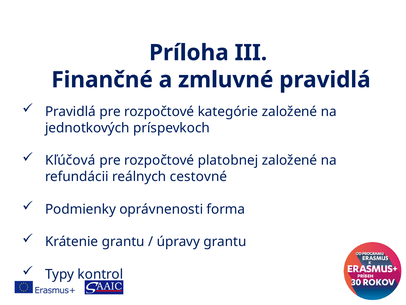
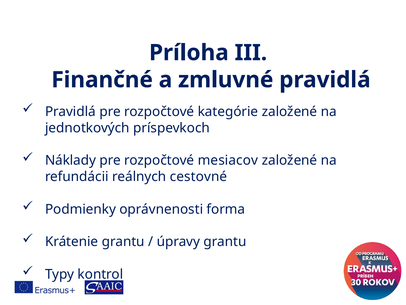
Kľúčová: Kľúčová -> Náklady (70, 160)
platobnej: platobnej -> mesiacov (228, 160)
